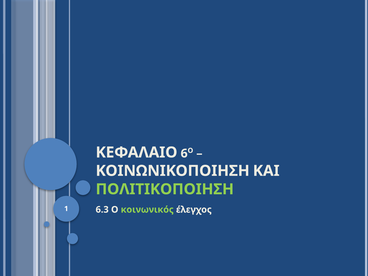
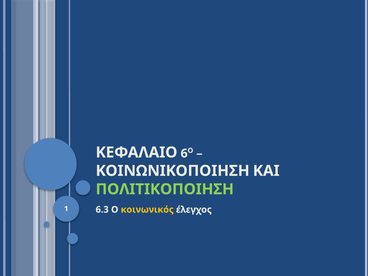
κοινωνικός colour: light green -> yellow (147, 210)
